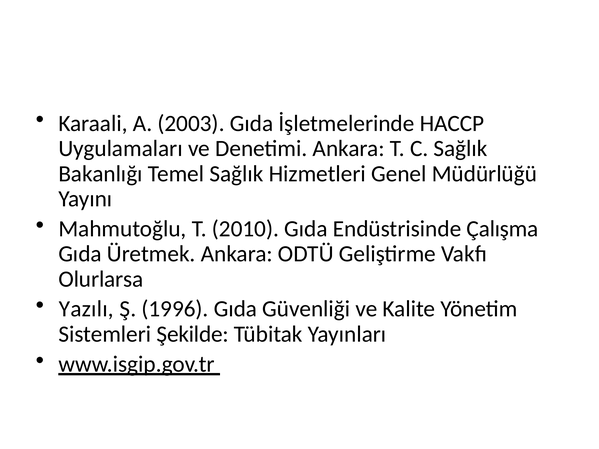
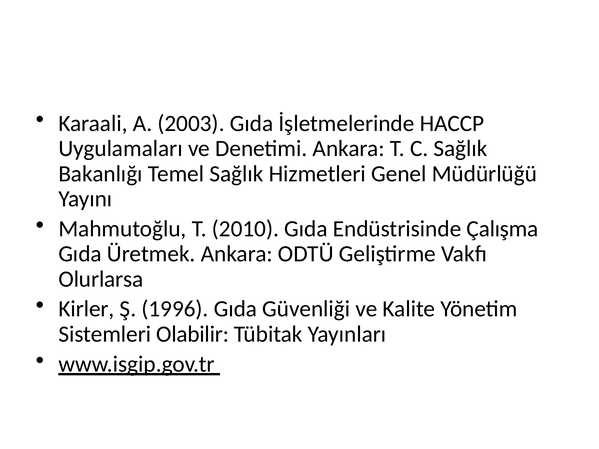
Yazılı: Yazılı -> Kirler (86, 309)
Şekilde: Şekilde -> Olabilir (193, 334)
